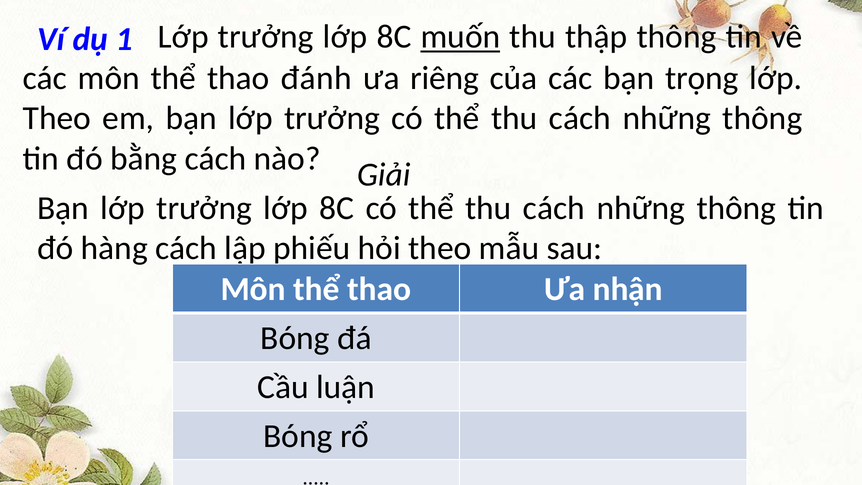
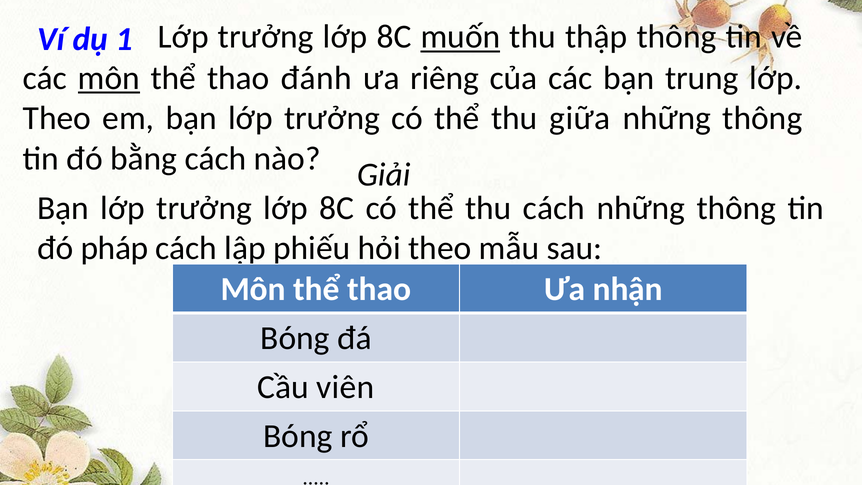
môn underline: none -> present (109, 78)
trọng: trọng -> trung (702, 78)
cách: cách -> giữa (580, 118)
hàng: hàng -> pháp (114, 248)
luận: luận -> viên (345, 387)
